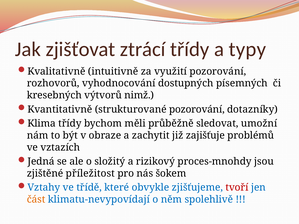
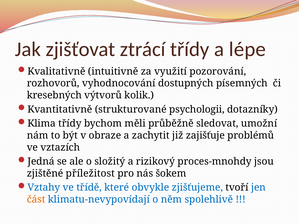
typy: typy -> lépe (247, 49)
nimž: nimž -> kolik (139, 95)
strukturované pozorování: pozorování -> psychologii (197, 109)
tvoří colour: red -> black (237, 188)
